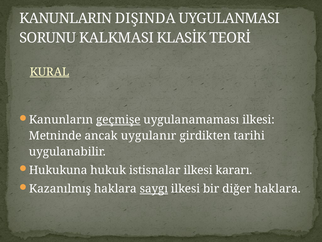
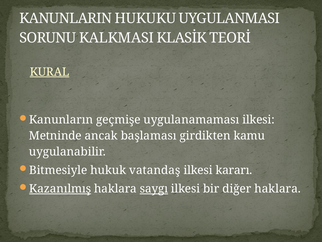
DIŞINDA: DIŞINDA -> HUKUKU (145, 18)
geçmişe underline: present -> none (118, 120)
uygulanır: uygulanır -> başlaması (149, 135)
tarihi: tarihi -> kamu (249, 135)
Hukukuna: Hukukuna -> Bitmesiyle (58, 170)
istisnalar: istisnalar -> vatandaş (155, 170)
Kazanılmış underline: none -> present (60, 188)
